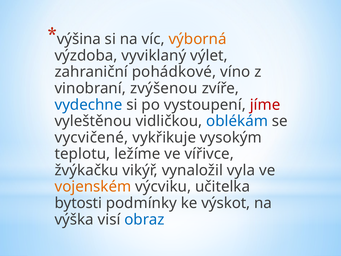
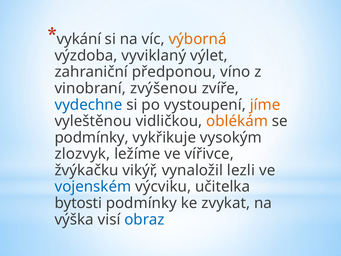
výšina: výšina -> vykání (79, 39)
pohádkové: pohádkové -> předponou (174, 72)
jíme colour: red -> orange (265, 105)
oblékám colour: blue -> orange (237, 121)
vycvičené: vycvičené -> podmínky (92, 137)
teplotu: teplotu -> zlozvyk (82, 154)
vyla: vyla -> lezli (241, 170)
vojenském colour: orange -> blue (93, 187)
výskot: výskot -> zvykat (226, 203)
